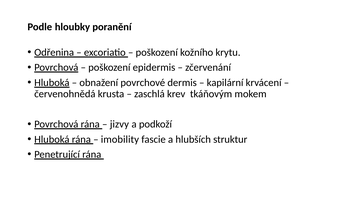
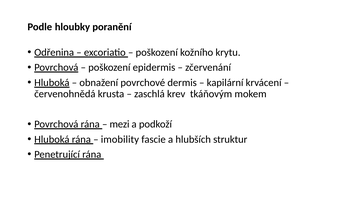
jizvy: jizvy -> mezi (120, 124)
